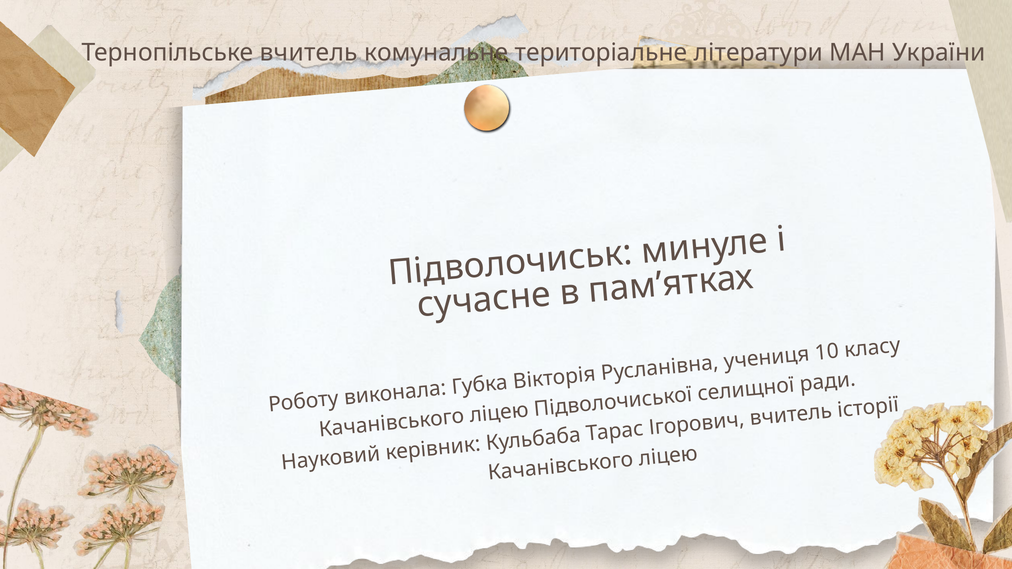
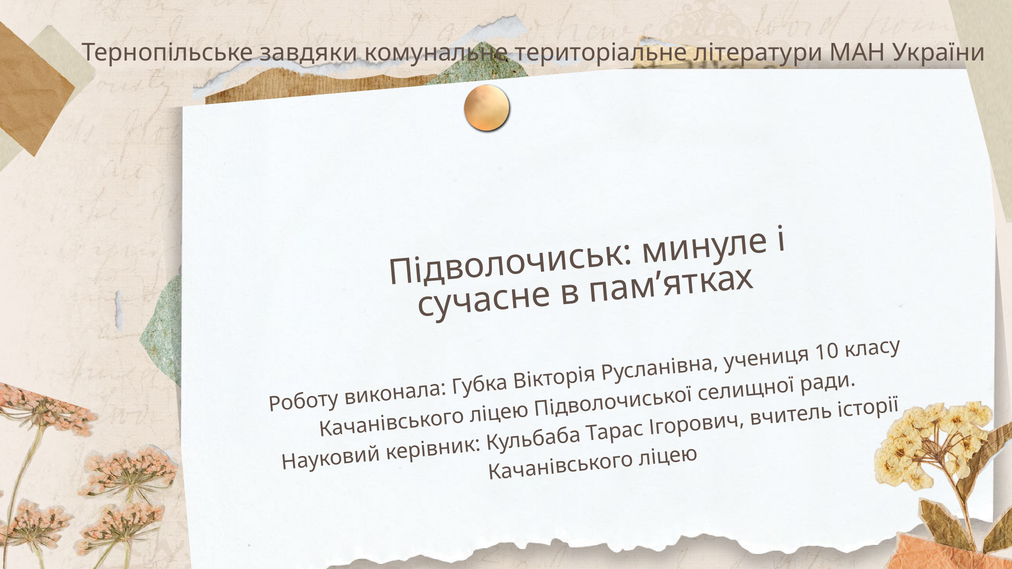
Тернопільське вчитель: вчитель -> завдяки (309, 53)
